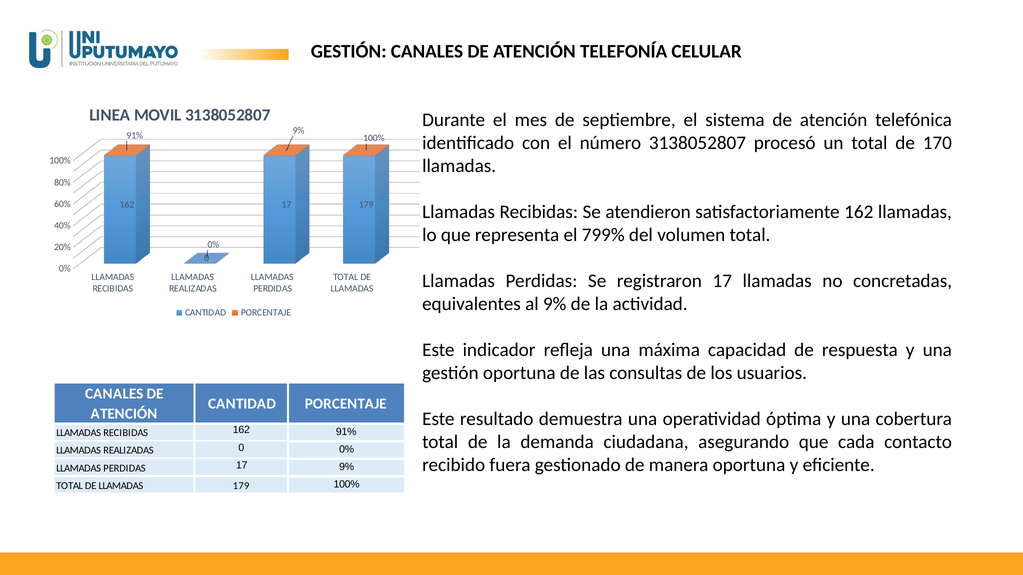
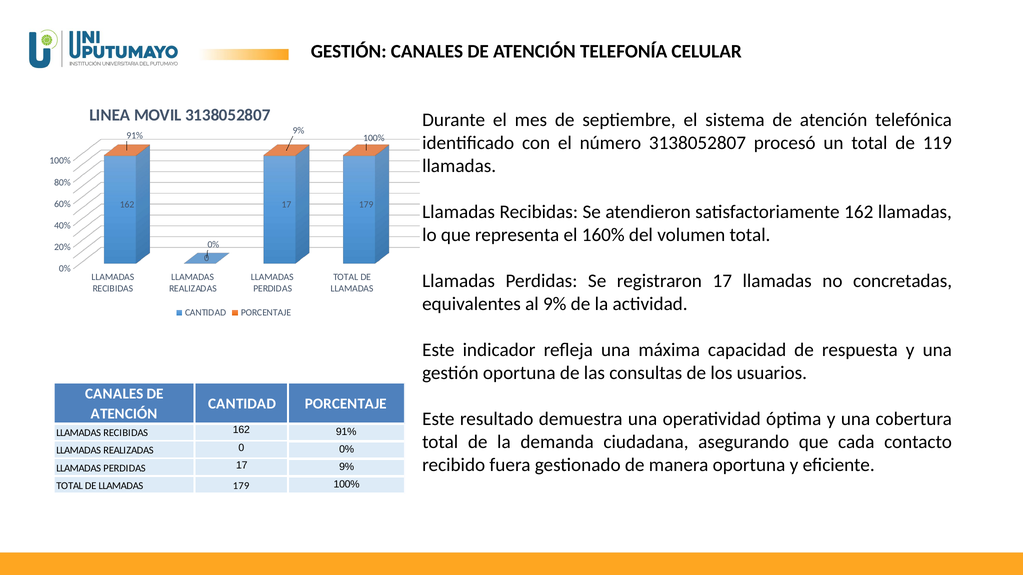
170: 170 -> 119 (937, 143)
799%: 799% -> 160% (603, 235)
